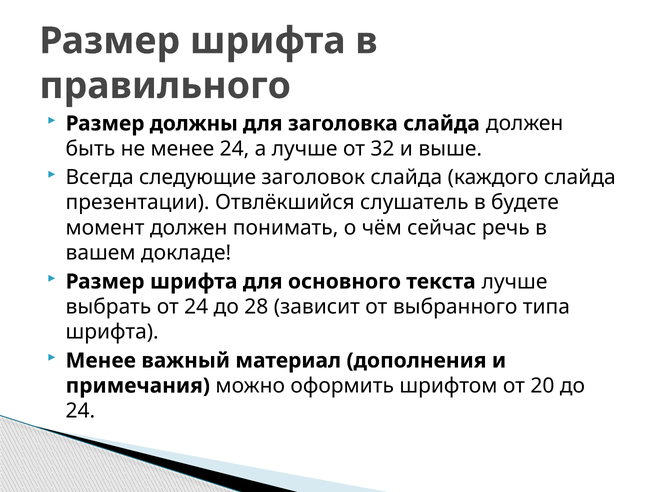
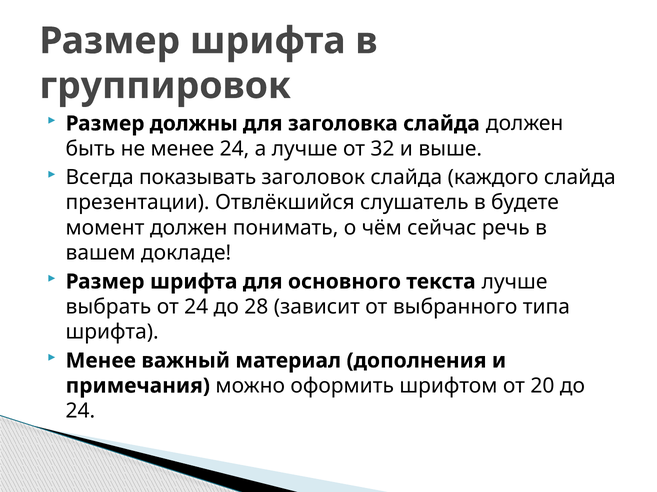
правильного: правильного -> группировок (165, 86)
следующие: следующие -> показывать (198, 178)
